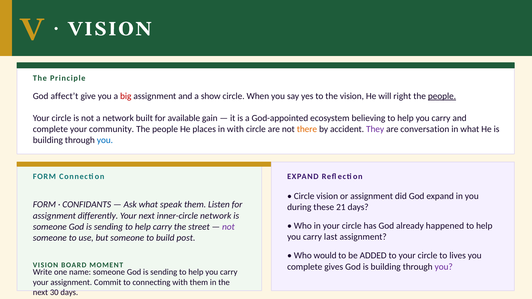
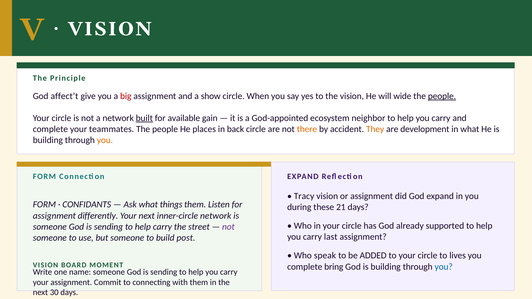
right: right -> wide (402, 96)
built underline: none -> present (144, 118)
believing: believing -> neighbor (368, 118)
community: community -> teammates (112, 129)
in with: with -> back (236, 129)
They colour: purple -> orange (375, 129)
conversation: conversation -> development (425, 129)
you colour: blue -> orange (105, 140)
Circle: Circle -> Tracy (304, 196)
speak: speak -> things (171, 205)
happened: happened -> supported (445, 226)
would: would -> speak (325, 256)
gives: gives -> bring (334, 267)
you colour: purple -> blue (444, 267)
